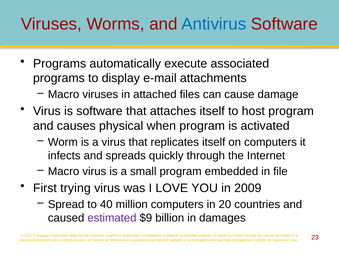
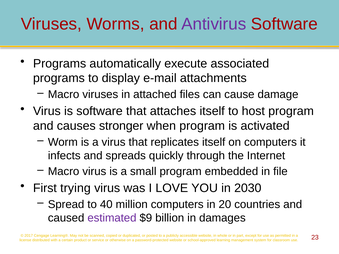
Antivirus colour: blue -> purple (214, 24)
physical: physical -> stronger (121, 126)
2009: 2009 -> 2030 (248, 188)
